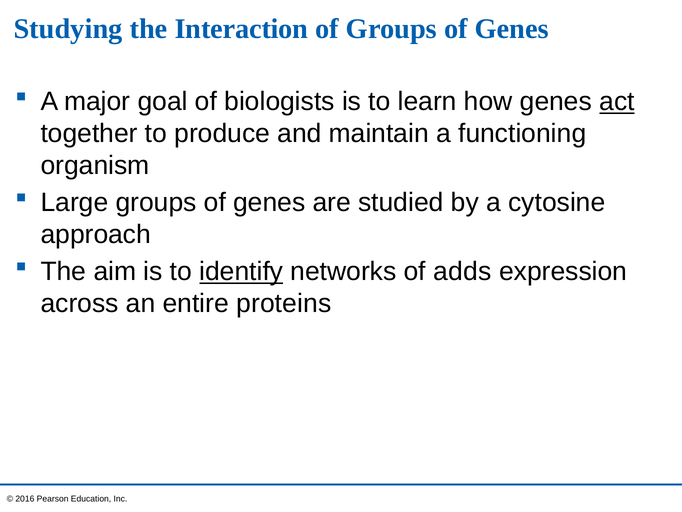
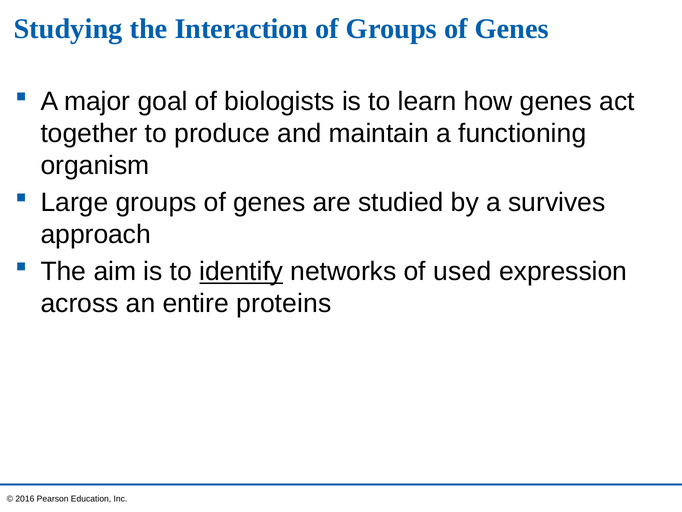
act underline: present -> none (617, 102)
cytosine: cytosine -> survives (557, 202)
adds: adds -> used (462, 271)
